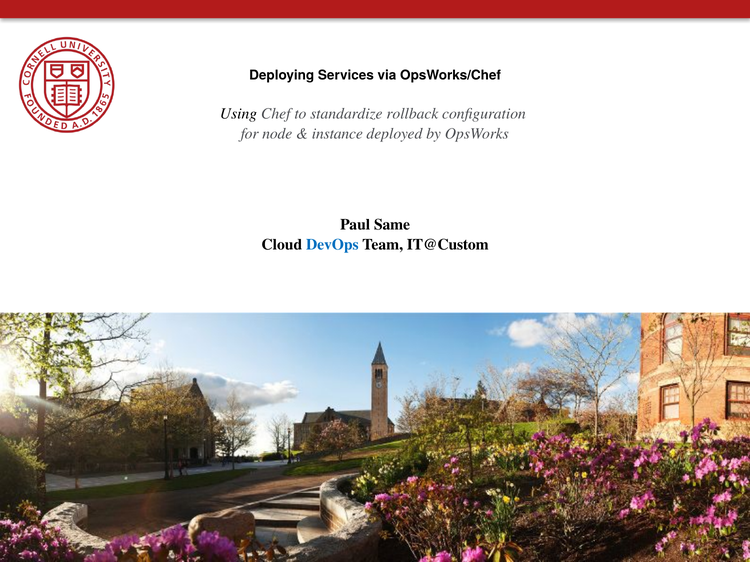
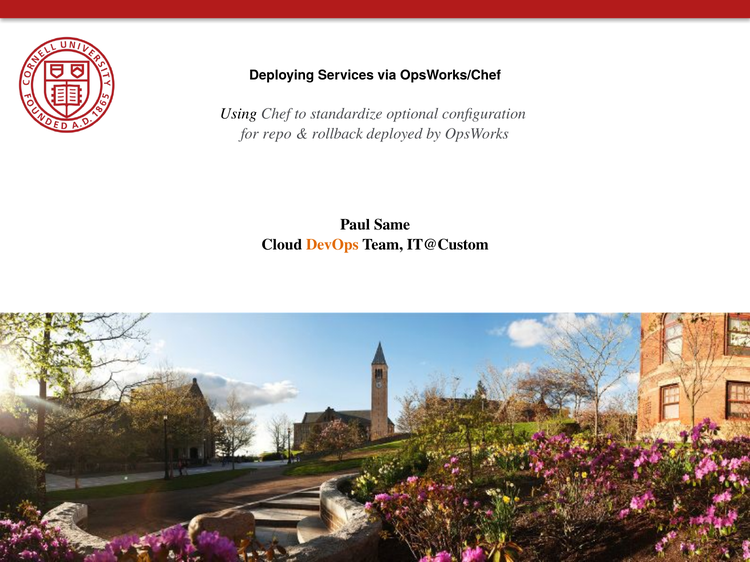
rollback: rollback -> optional (412, 114)
node: node -> repo (277, 134)
instance: instance -> rollback (337, 134)
DevOps colour: blue -> orange (332, 245)
